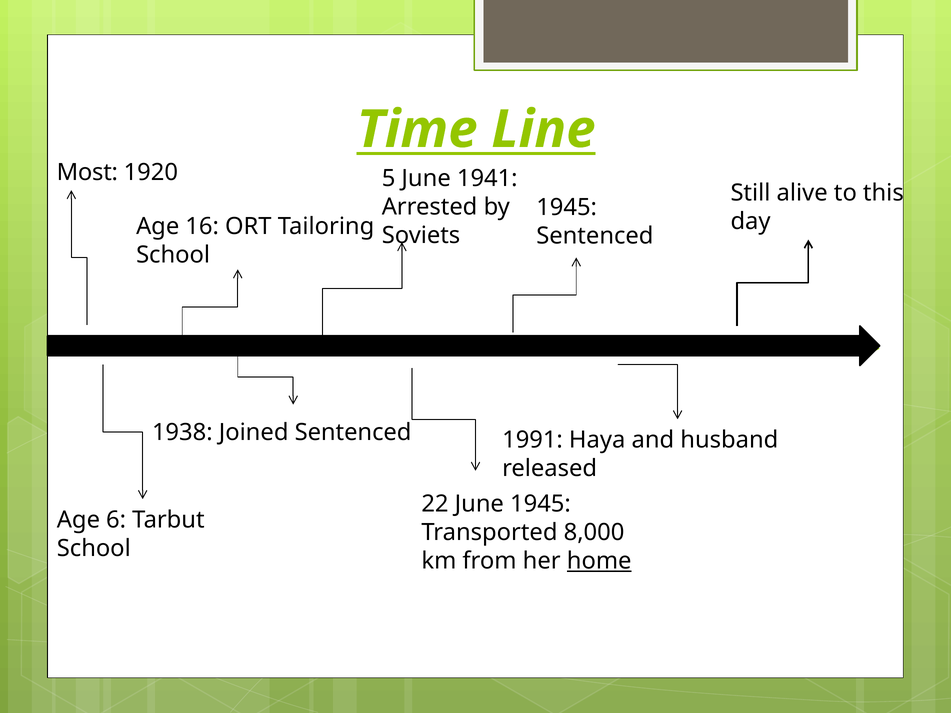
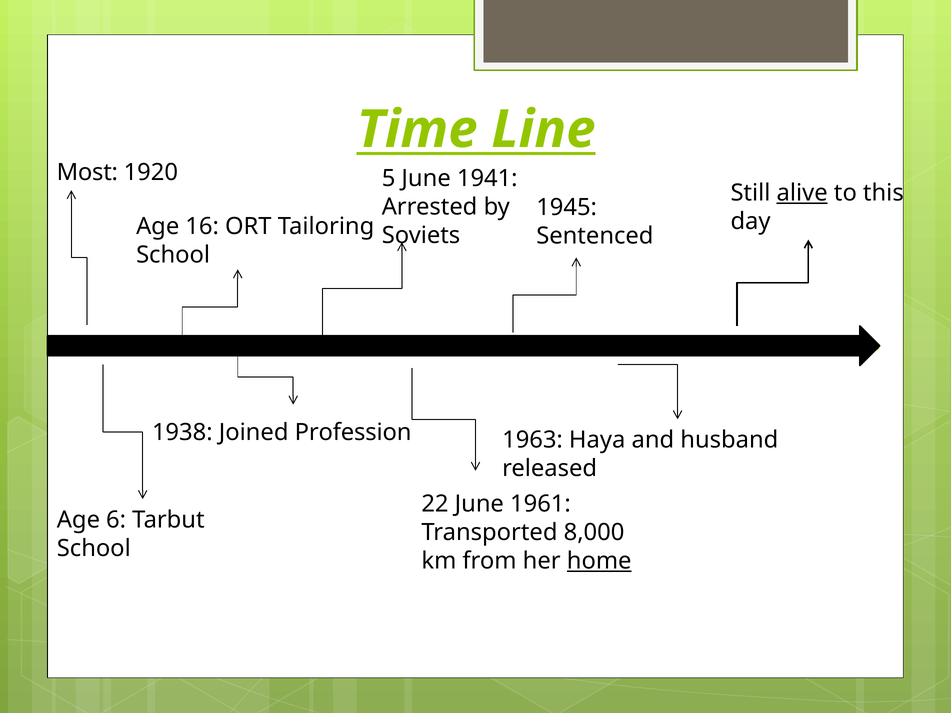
alive underline: none -> present (802, 193)
Joined Sentenced: Sentenced -> Profession (353, 433)
1991: 1991 -> 1963 (533, 440)
June 1945: 1945 -> 1961 (540, 504)
